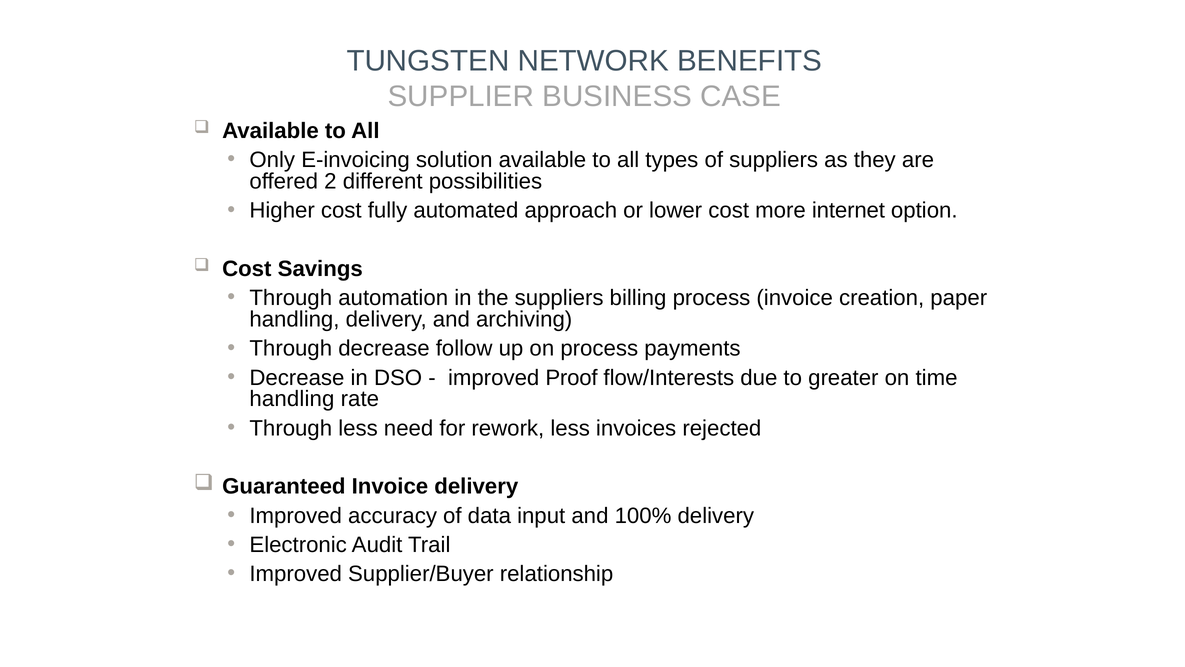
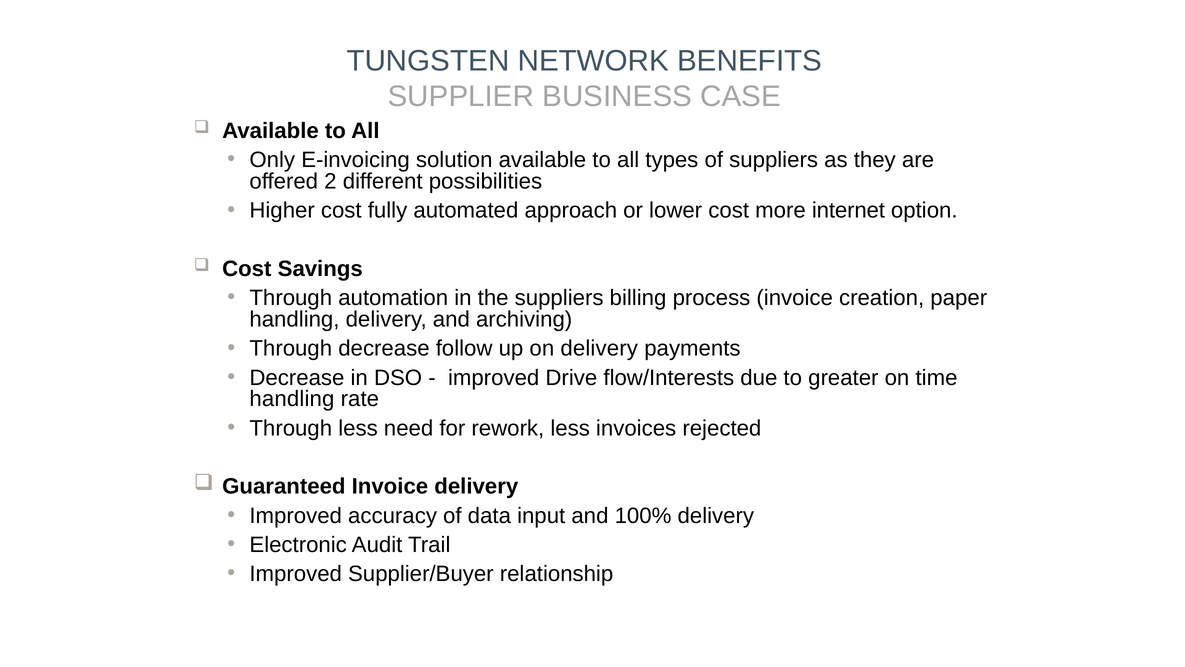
on process: process -> delivery (599, 348)
Proof: Proof -> Drive (571, 377)
